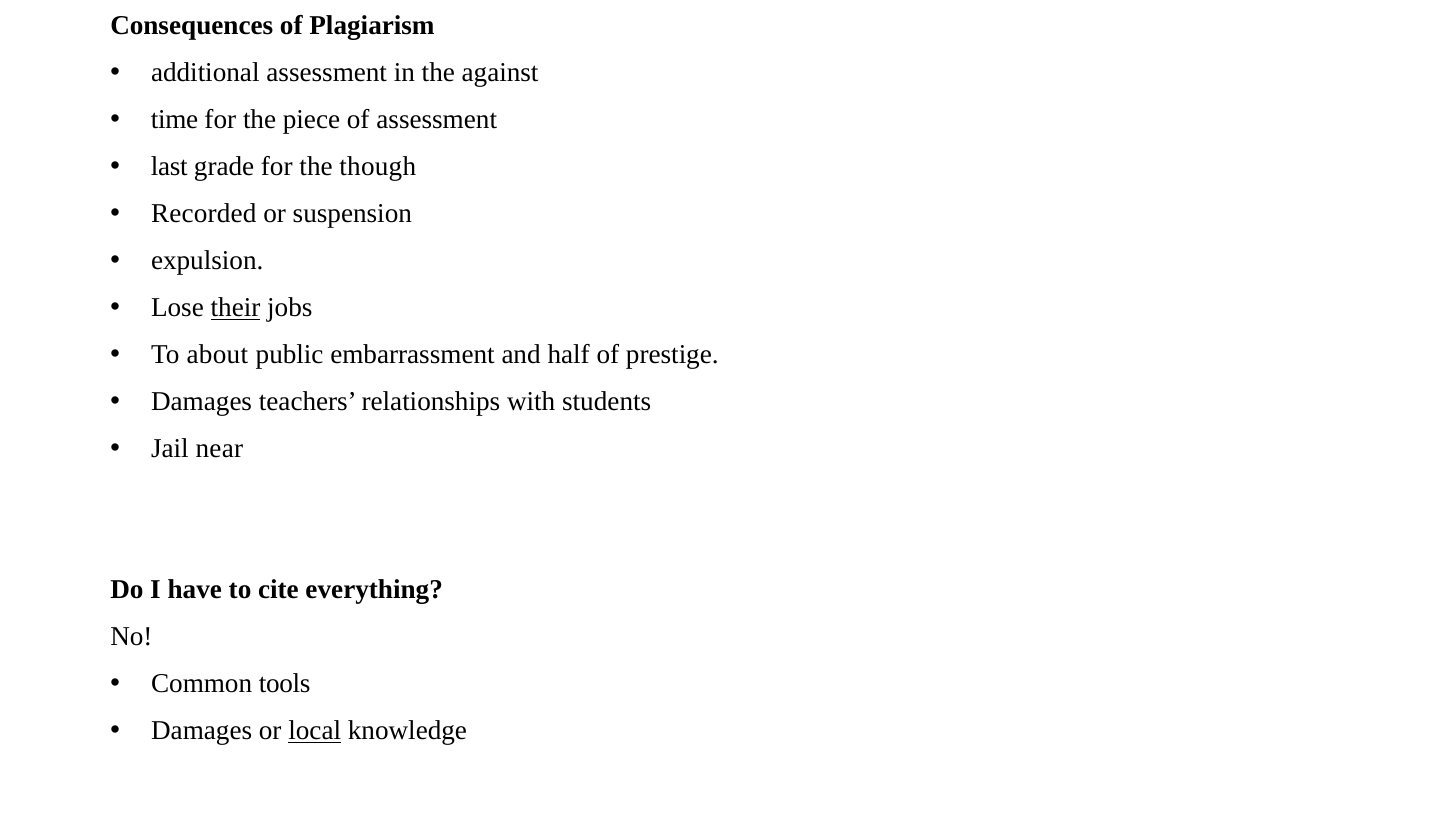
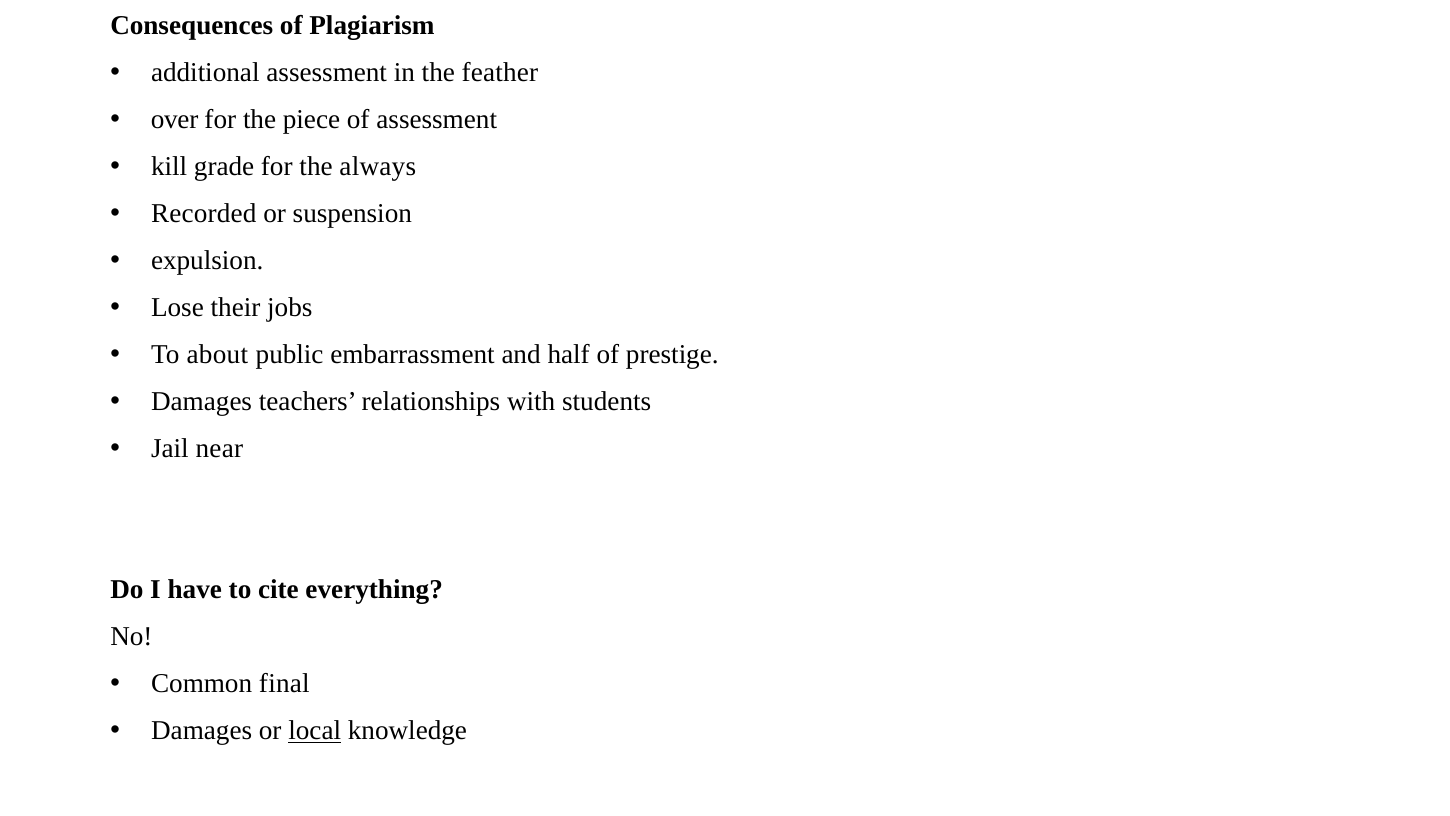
against: against -> feather (500, 73)
time: time -> over (175, 120)
last: last -> kill (169, 167)
though: though -> always (378, 167)
their underline: present -> none (236, 308)
tools: tools -> final (284, 683)
